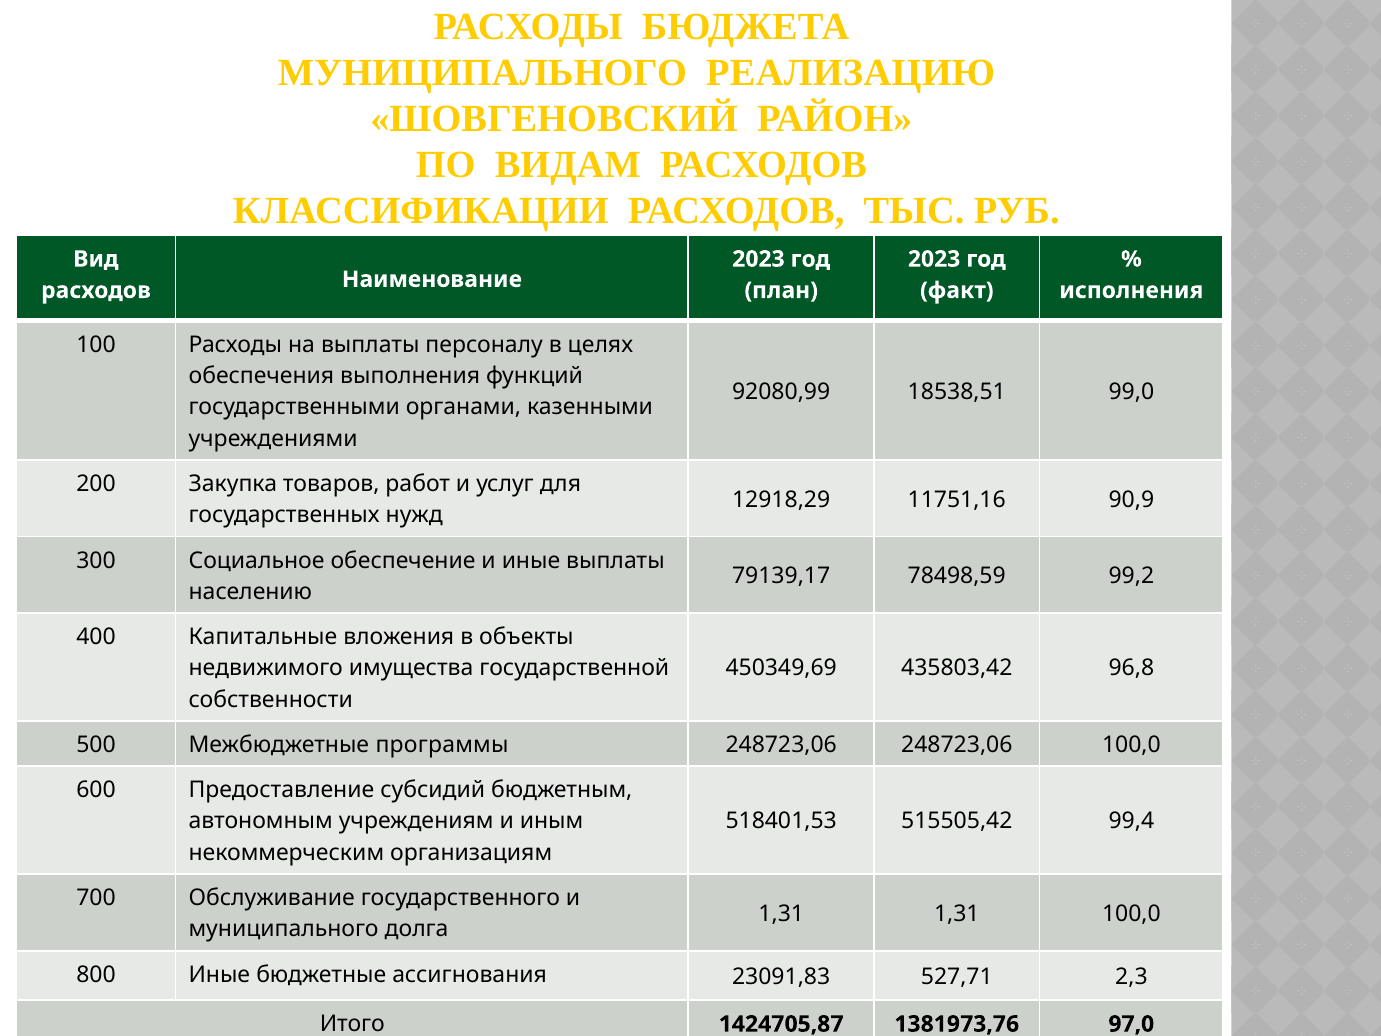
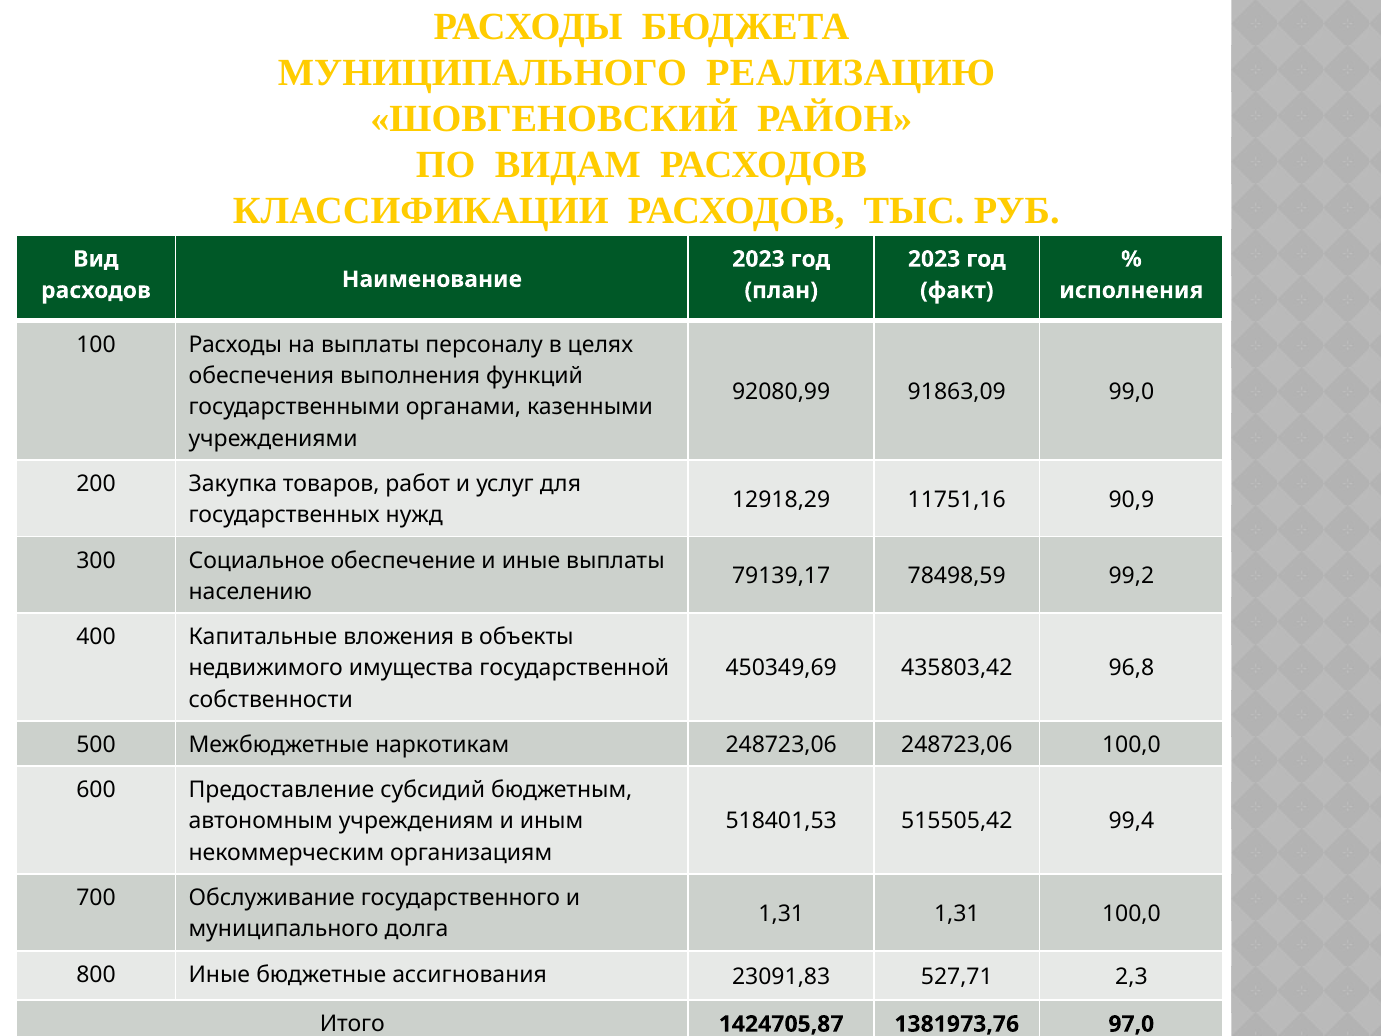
18538,51: 18538,51 -> 91863,09 (957, 392)
программы: программы -> наркотикам (442, 745)
